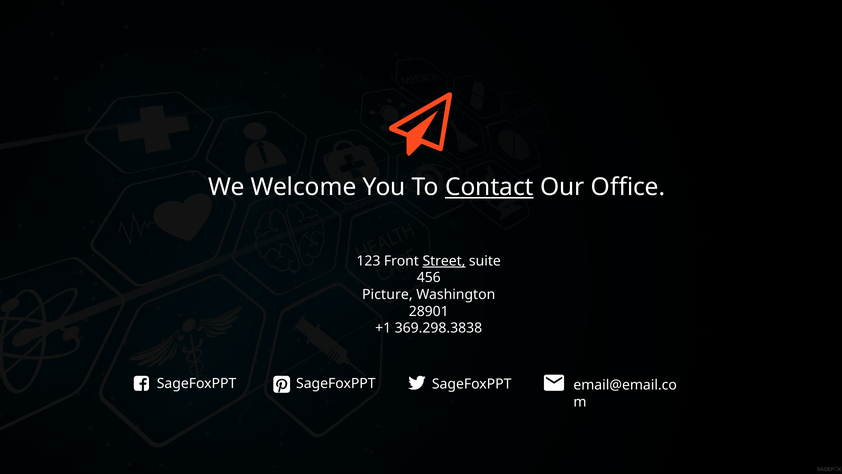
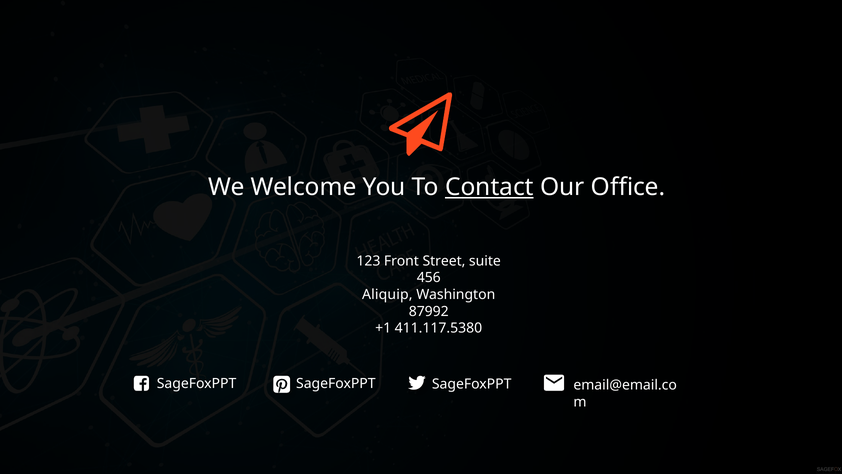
Street underline: present -> none (444, 261)
Picture: Picture -> Aliquip (387, 294)
28901: 28901 -> 87992 (429, 311)
369.298.3838: 369.298.3838 -> 411.117.5380 (438, 328)
